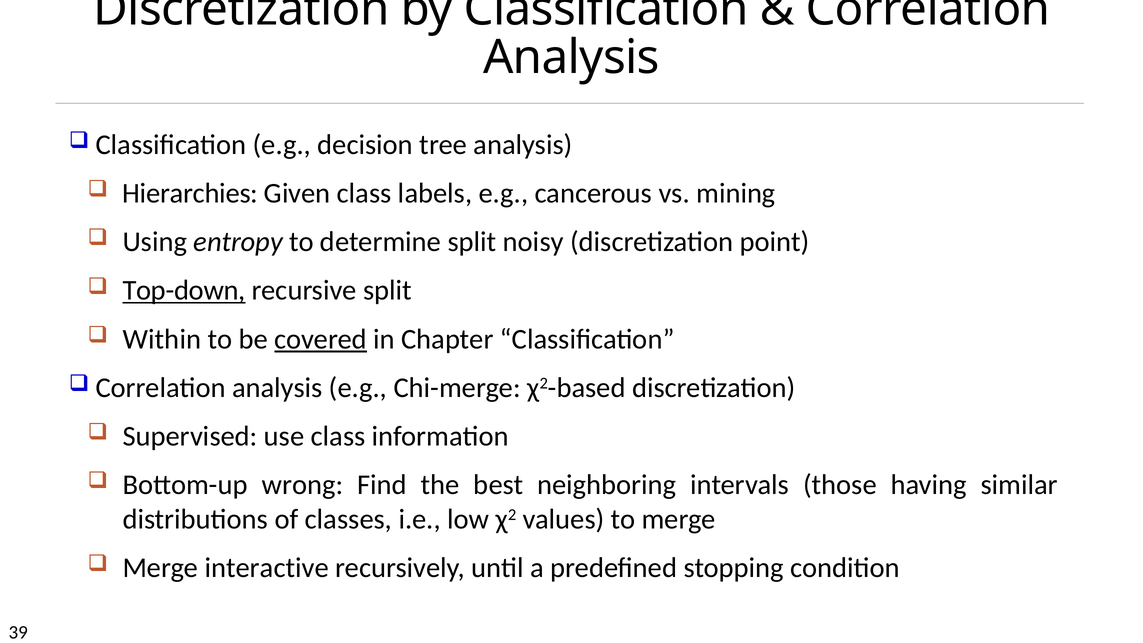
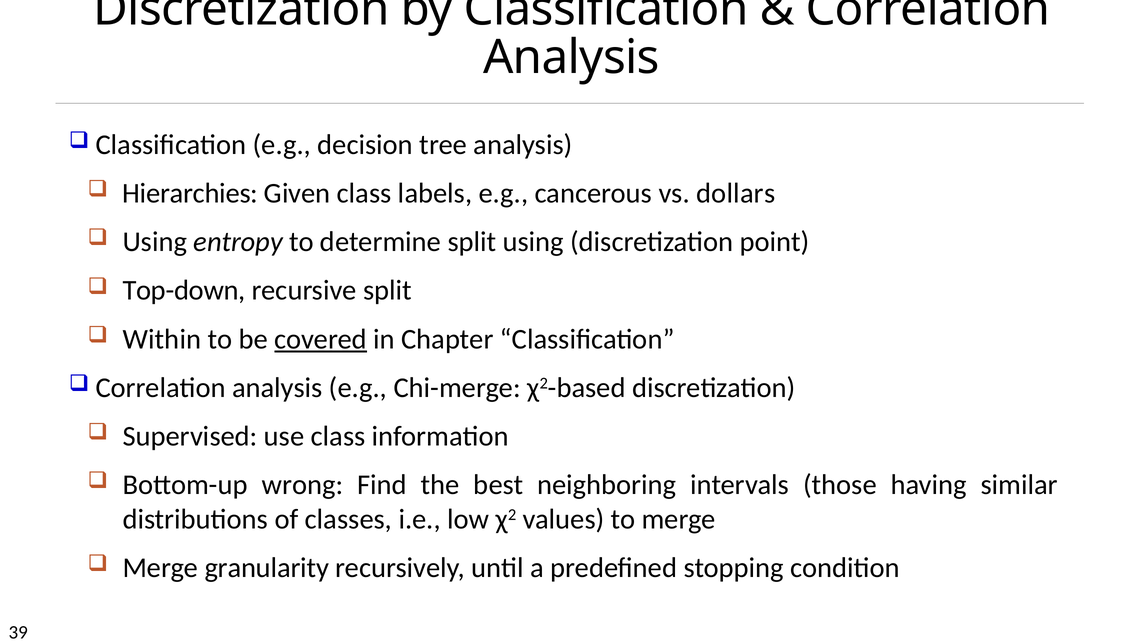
mining: mining -> dollars (736, 193)
split noisy: noisy -> using (533, 242)
Top-down underline: present -> none (184, 291)
interactive: interactive -> granularity (267, 568)
